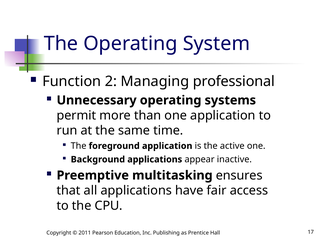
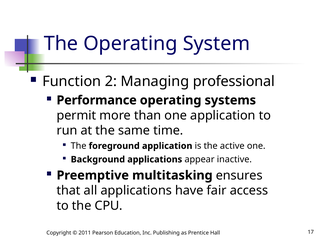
Unnecessary: Unnecessary -> Performance (97, 100)
